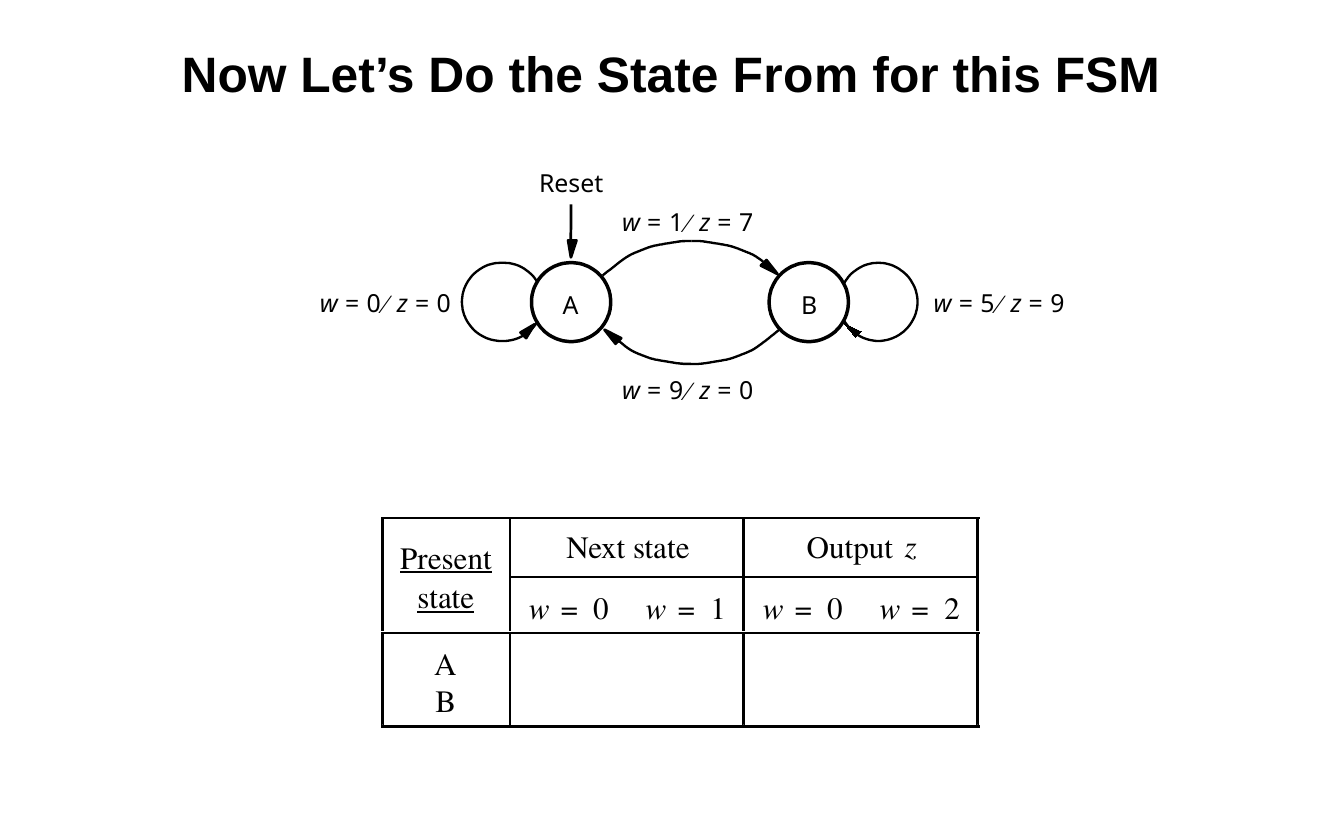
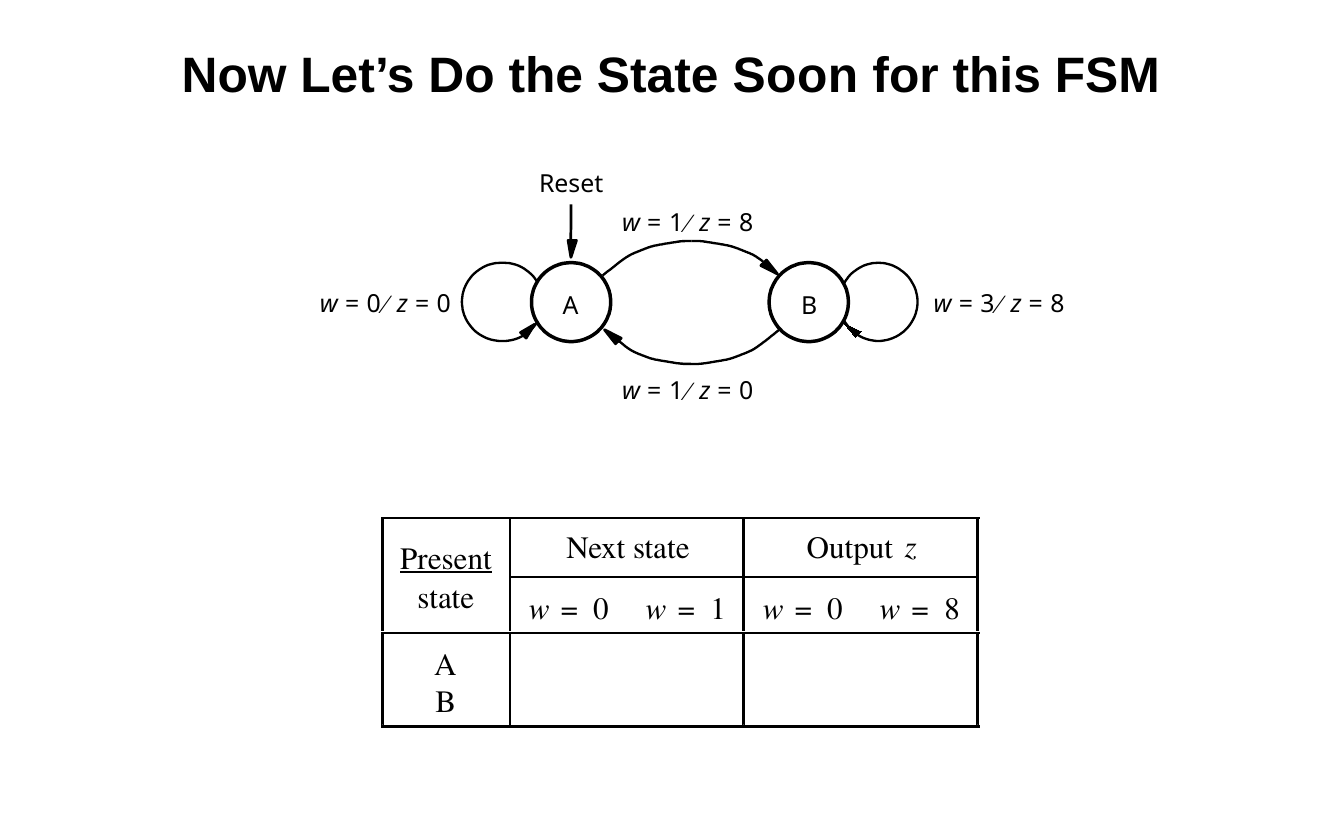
From: From -> Soon (795, 76)
7: 7 -> 8 (746, 223)
5: 5 -> 3 (987, 304)
9: 9 -> 8 (1058, 304)
9: 9 -> 1 (676, 392)
state underline: present -> none (446, 599)
2: 2 -> 8 (952, 610)
